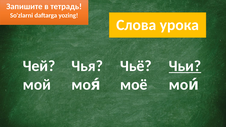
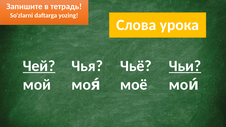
Чей underline: none -> present (39, 66)
